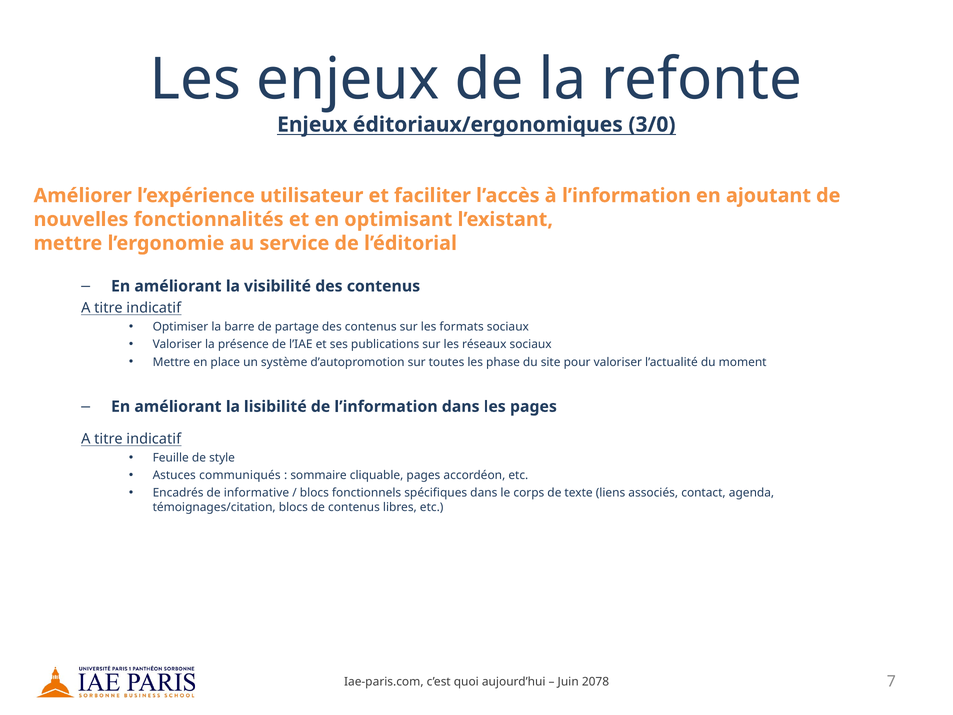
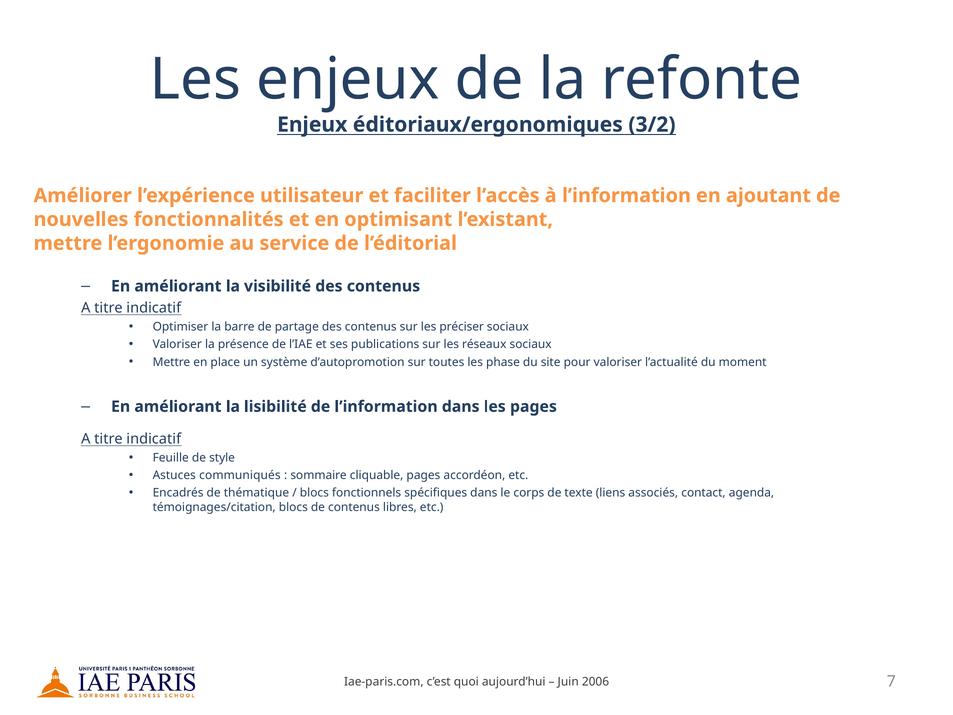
3/0: 3/0 -> 3/2 (652, 125)
formats: formats -> préciser (462, 327)
informative: informative -> thématique (256, 493)
2078: 2078 -> 2006 (596, 681)
